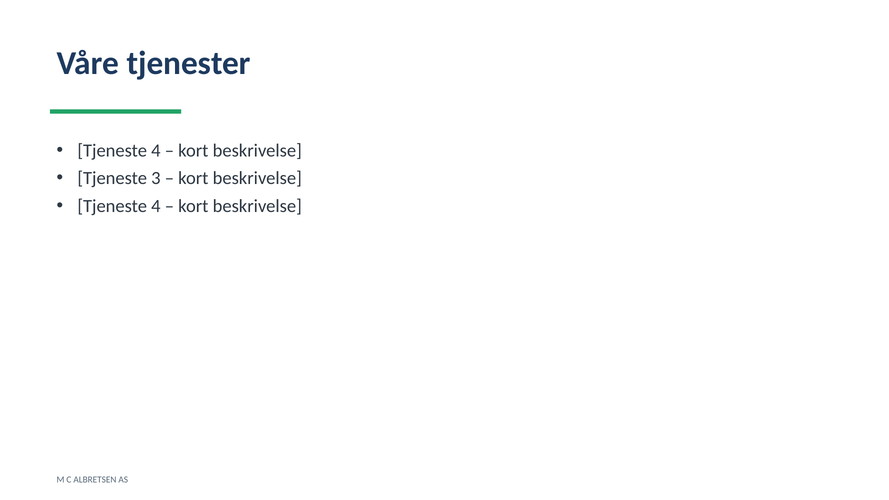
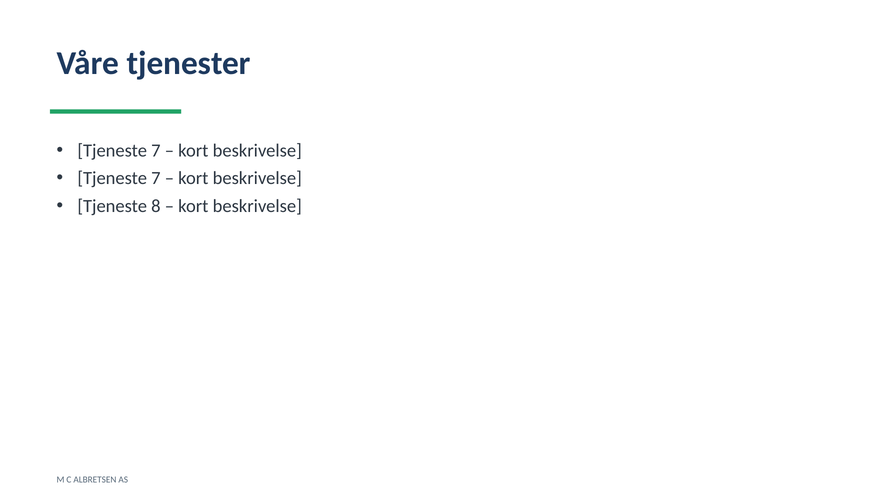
4: 4 -> 7 (156, 151)
3: 3 -> 7 (156, 178)
4: 4 -> 8 (156, 206)
